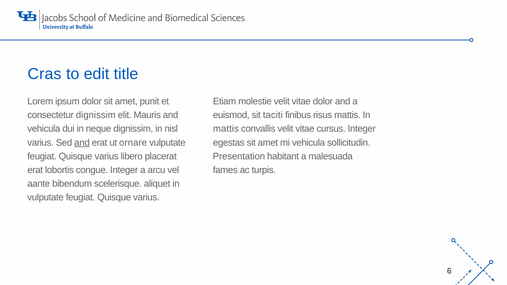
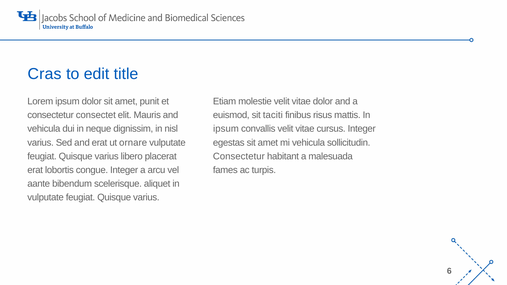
consectetur dignissim: dignissim -> consectet (96, 115)
mattis: mattis -> ipsum (226, 129)
and underline: present -> none (82, 143)
Presentation: Presentation -> Consectetur (239, 156)
